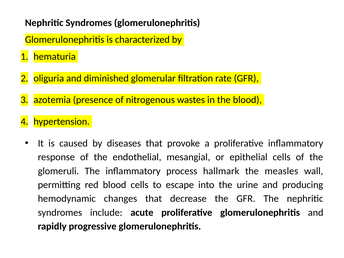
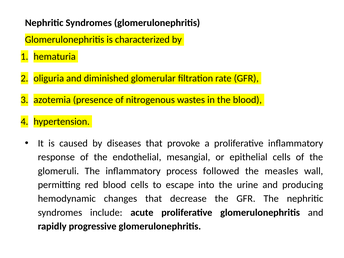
hallmark: hallmark -> followed (221, 171)
